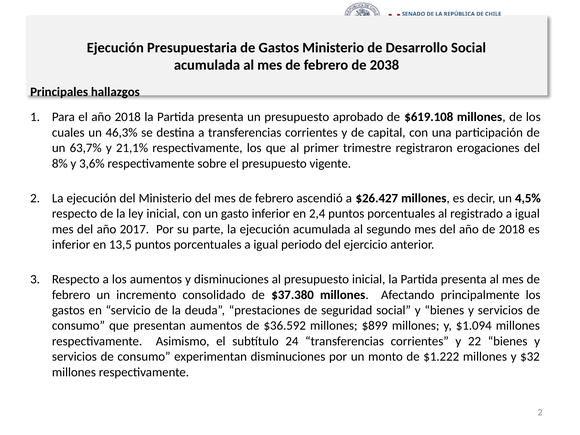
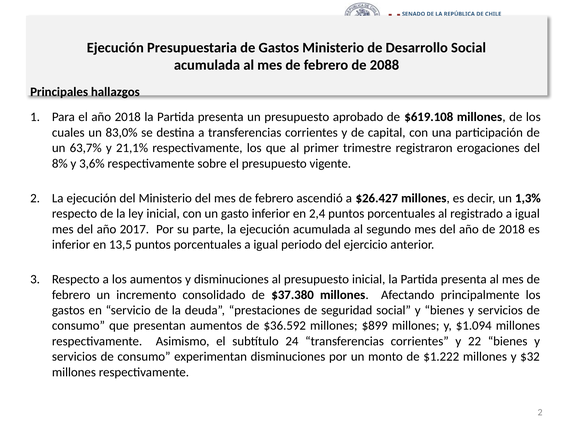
2038: 2038 -> 2088 (384, 65)
46,3%: 46,3% -> 83,0% (122, 133)
4,5%: 4,5% -> 1,3% (528, 198)
